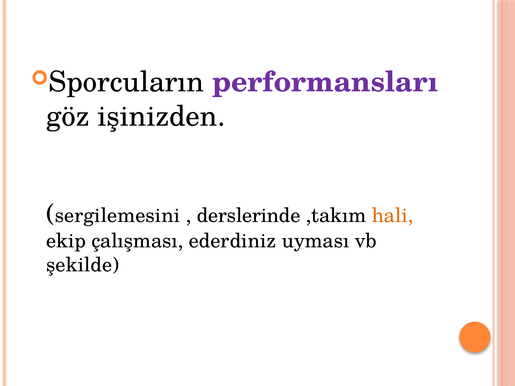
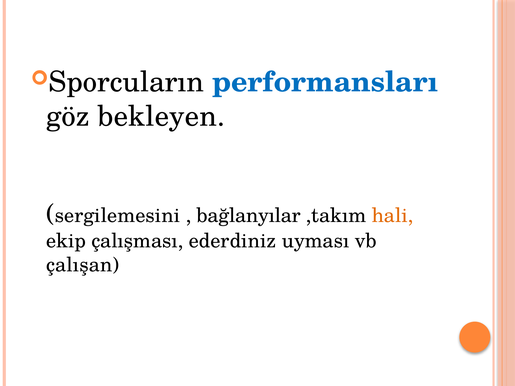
performansları colour: purple -> blue (325, 82)
işinizden: işinizden -> bekleyen (161, 116)
derslerinde: derslerinde -> bağlanyılar (249, 216)
şekilde: şekilde -> çalışan (83, 265)
